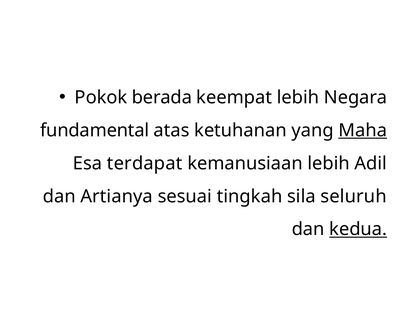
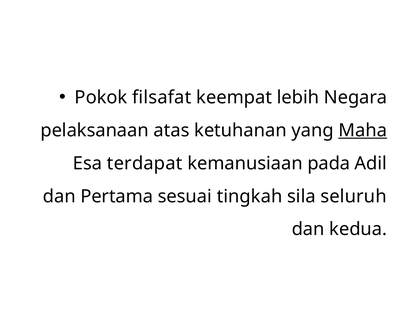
berada: berada -> filsafat (162, 97)
fundamental: fundamental -> pelaksanaan (95, 130)
kemanusiaan lebih: lebih -> pada (329, 163)
Artianya: Artianya -> Pertama (117, 196)
kedua underline: present -> none (358, 229)
